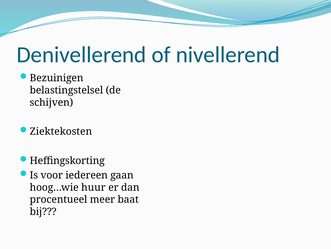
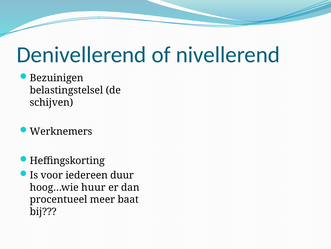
Ziektekosten: Ziektekosten -> Werknemers (61, 131)
gaan: gaan -> duur (122, 175)
